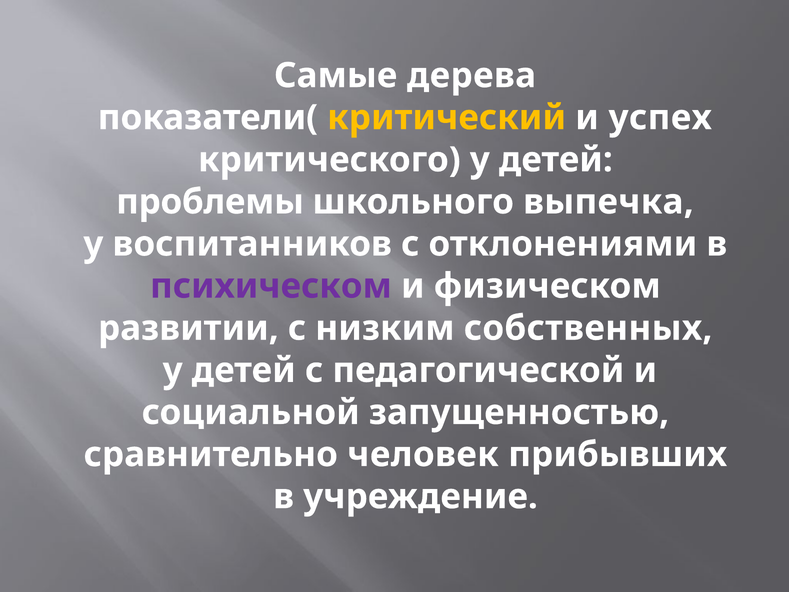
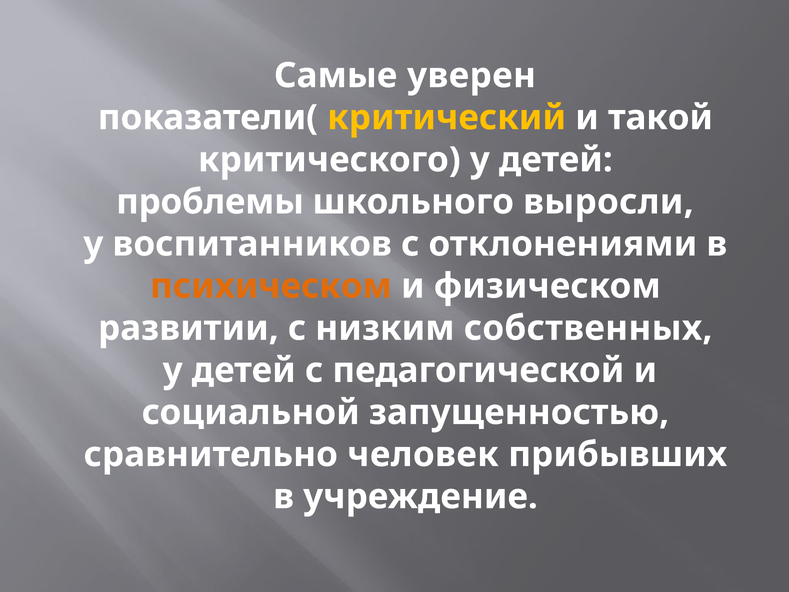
дерева: дерева -> уверен (472, 76)
успех: успех -> такой (660, 118)
выпечка: выпечка -> выросли (608, 202)
психическом colour: purple -> orange (271, 286)
